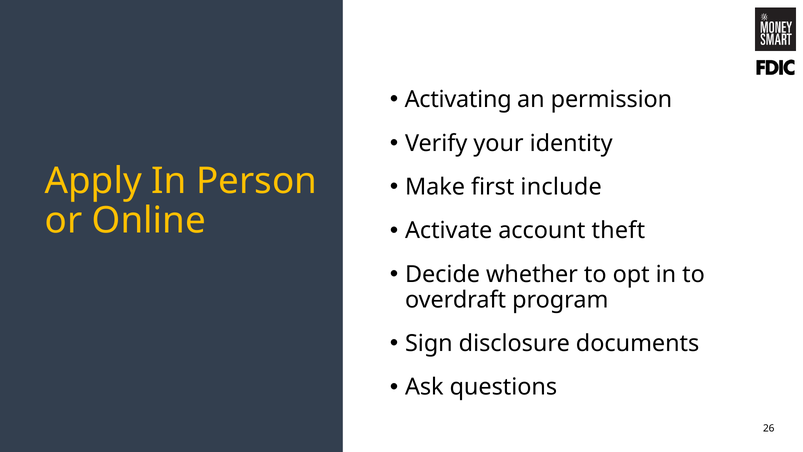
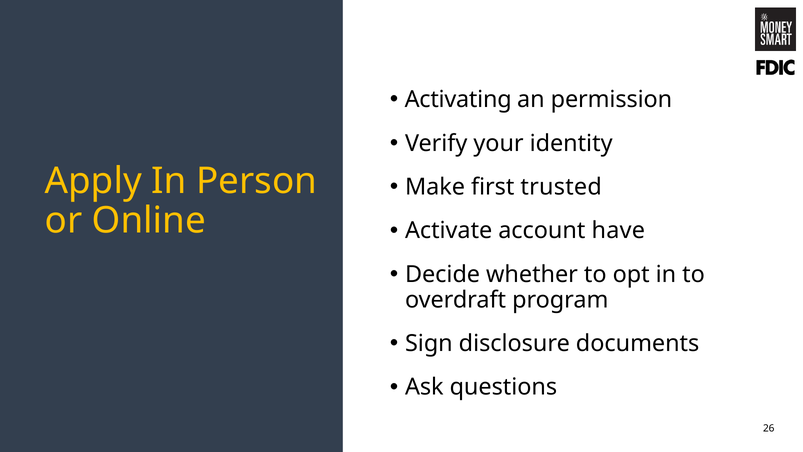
include: include -> trusted (561, 187)
theft: theft -> have (618, 231)
